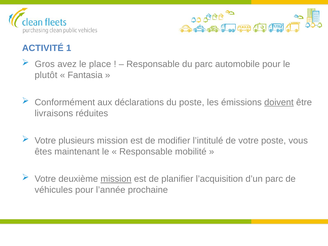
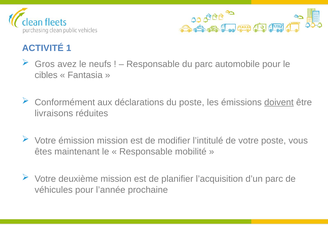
place: place -> neufs (100, 64)
plutôt: plutôt -> cibles (46, 75)
plusieurs: plusieurs -> émission (76, 141)
mission underline: present -> none (116, 179)
